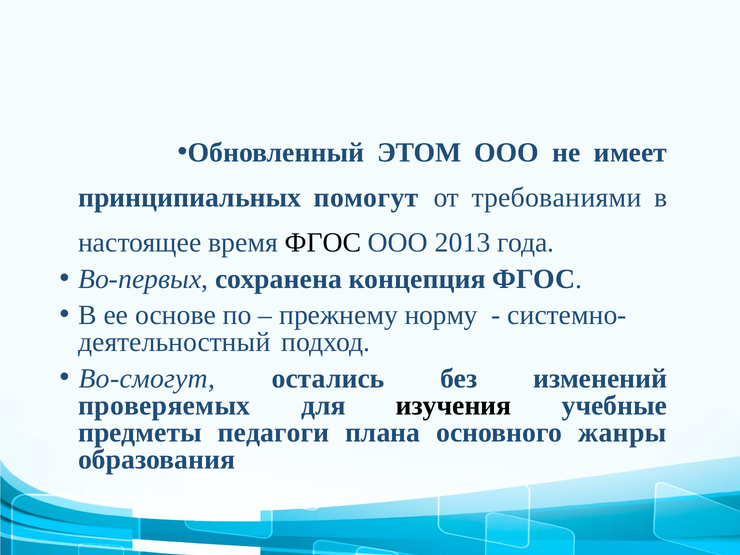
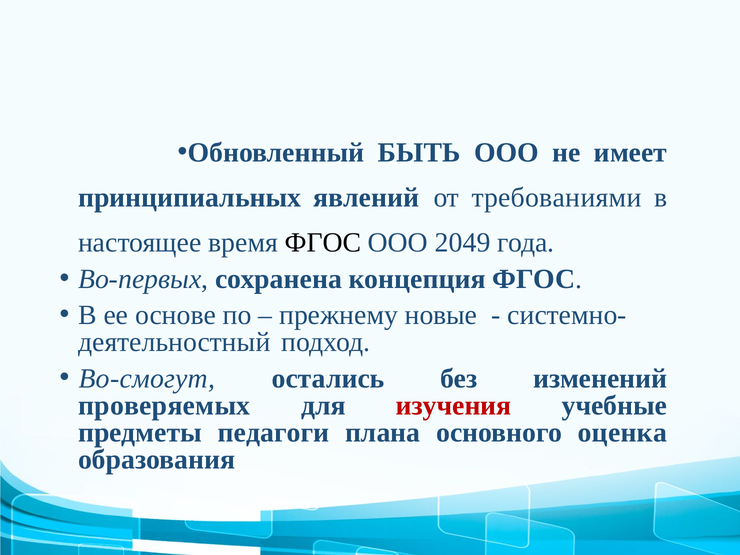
ЭТОМ: ЭТОМ -> БЫТЬ (419, 153)
помогут: помогут -> явлений (366, 198)
2013: 2013 -> 2049 (463, 243)
норму: норму -> новые (441, 315)
изучения colour: black -> red (454, 405)
жанры: жанры -> оценка (622, 432)
